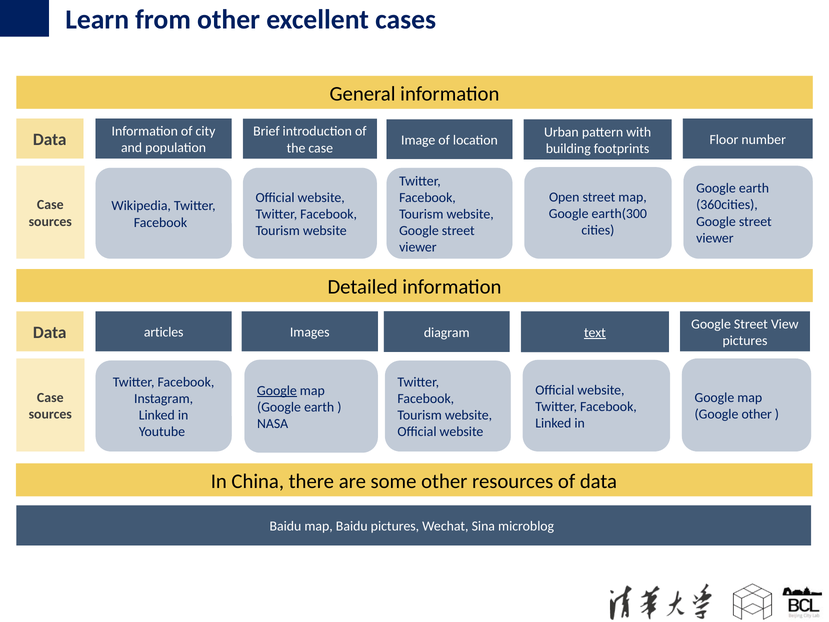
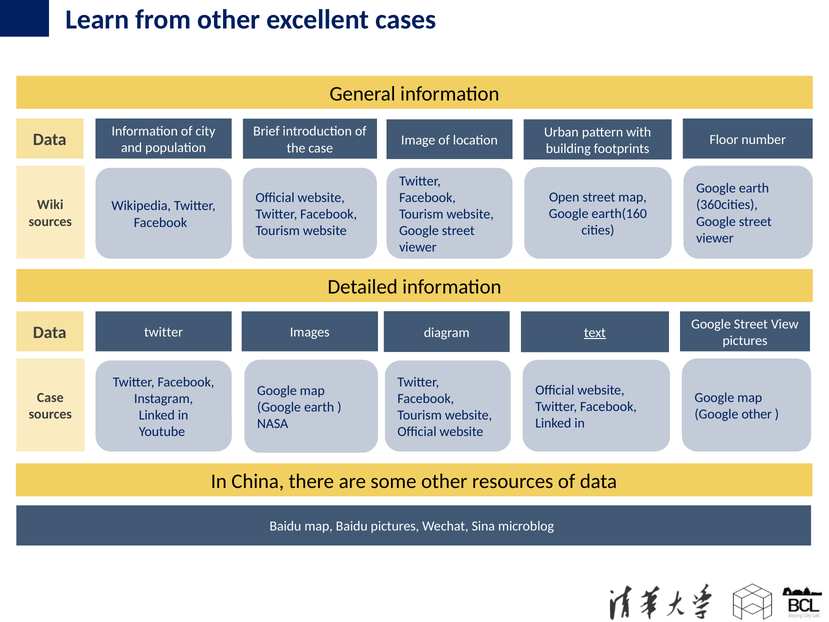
Case: Case -> Wiki (50, 205)
earth(300: earth(300 -> earth(160 (619, 214)
articles: articles -> twitter (164, 332)
Google underline: present -> none (277, 390)
